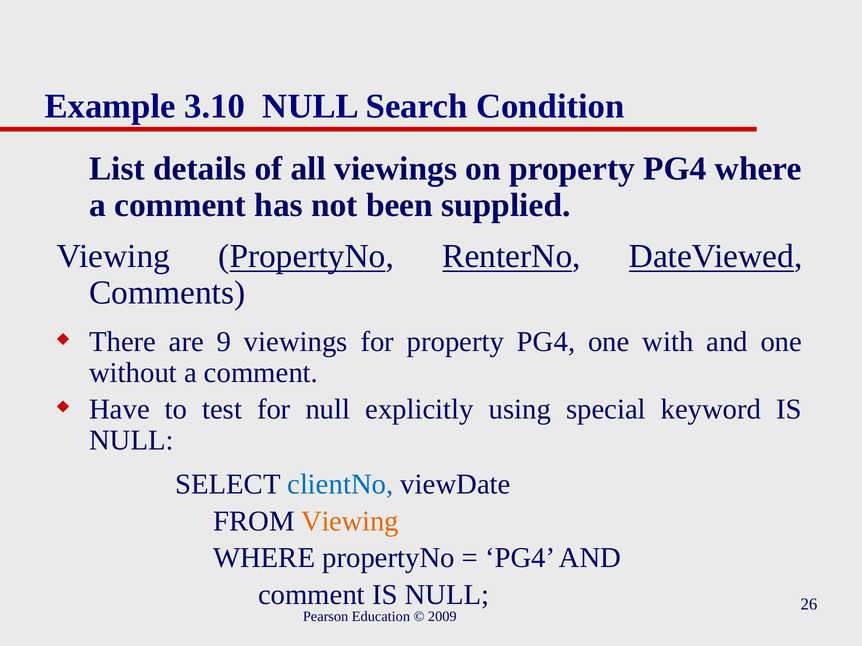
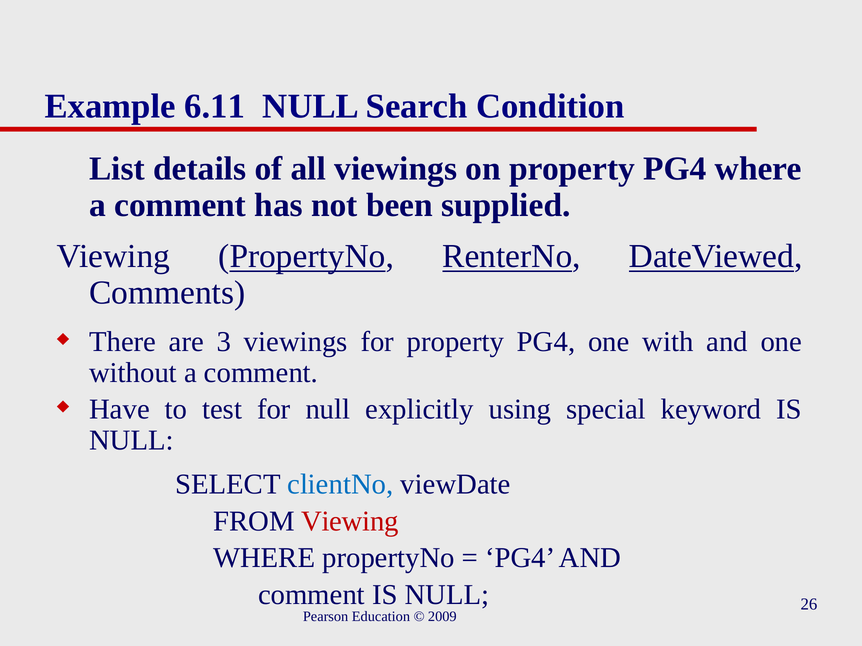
3.10: 3.10 -> 6.11 (215, 107)
9: 9 -> 3 (224, 342)
Viewing colour: orange -> red (350, 522)
